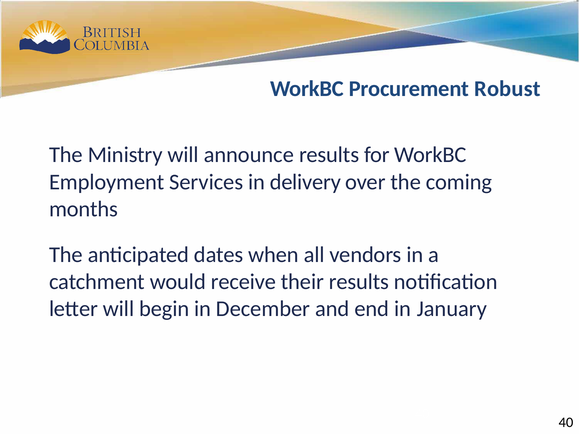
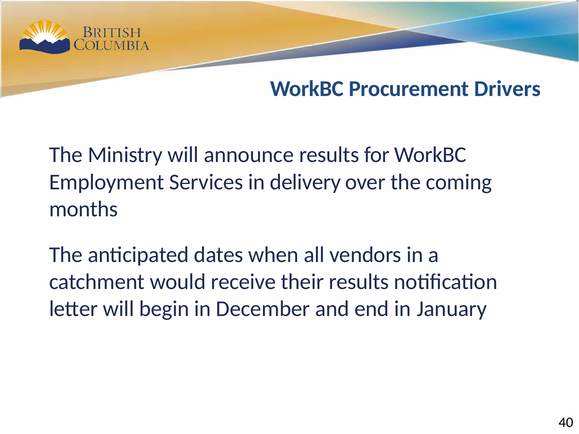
Robust: Robust -> Drivers (508, 89)
